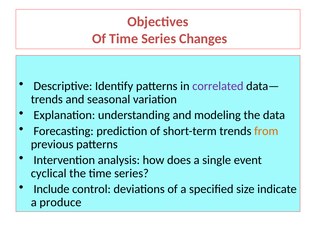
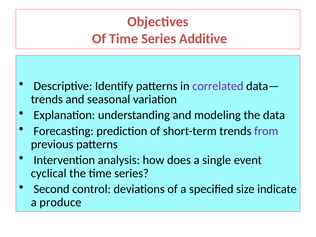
Changes: Changes -> Additive (203, 39)
from colour: orange -> purple (266, 131)
Include: Include -> Second (52, 189)
